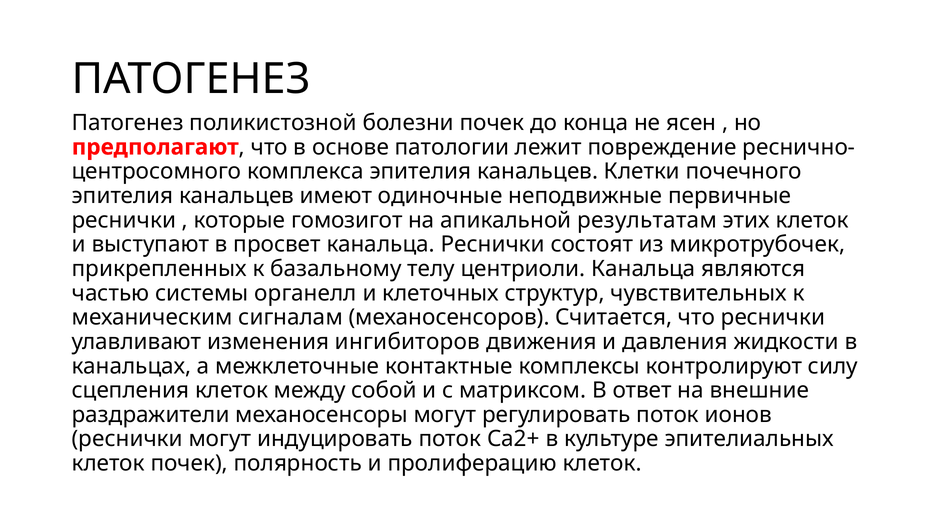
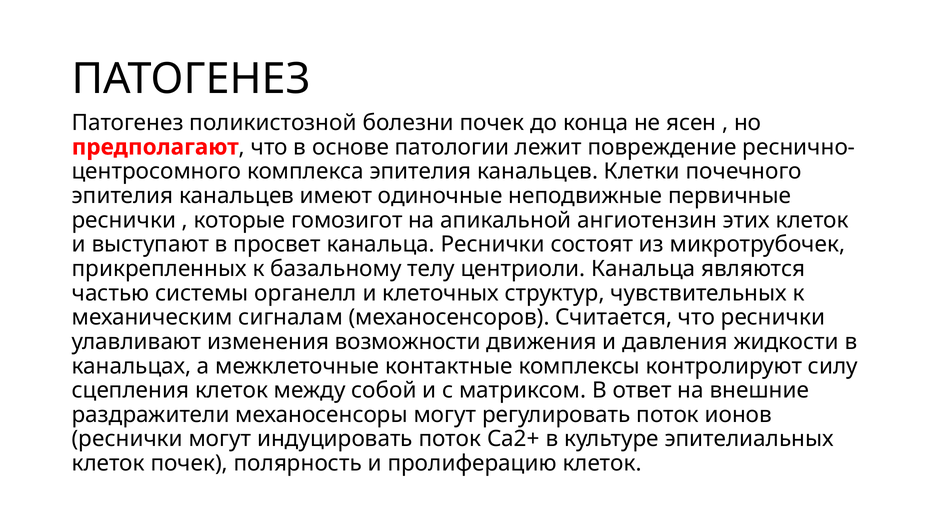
результатам: результатам -> ангиотензин (647, 220)
ингибиторов: ингибиторов -> возможности (408, 342)
